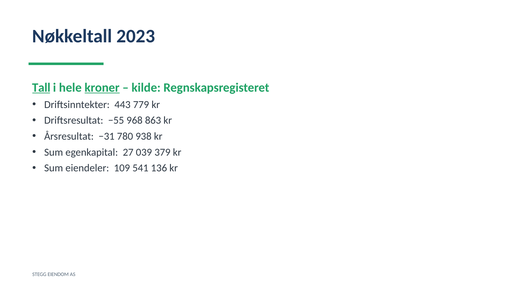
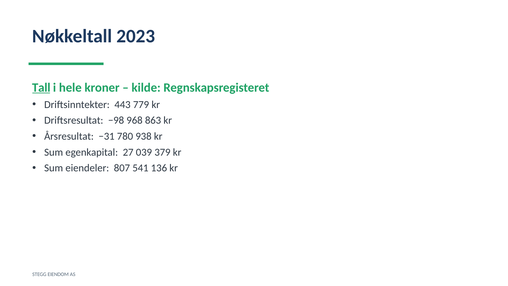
kroner underline: present -> none (102, 87)
−55: −55 -> −98 (116, 120)
109: 109 -> 807 (122, 168)
